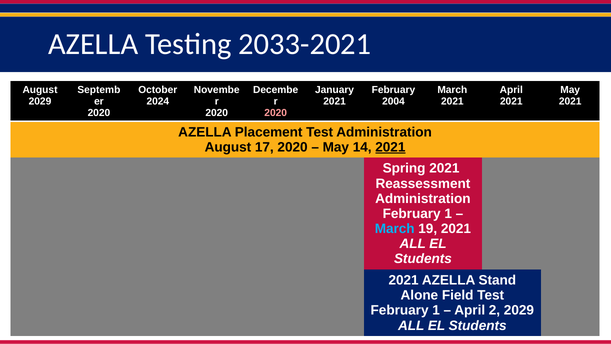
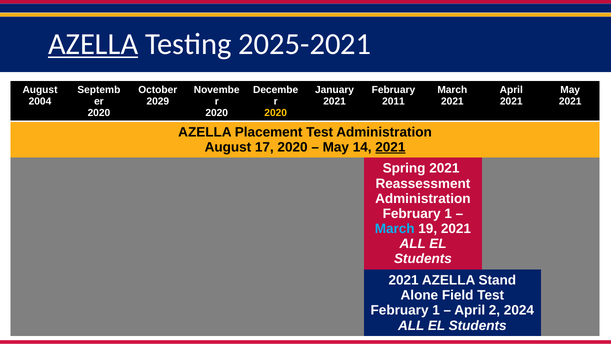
AZELLA underline: none -> present (93, 44)
2033-2021: 2033-2021 -> 2025-2021 (305, 44)
2029: 2029 -> 2004 (40, 101)
2024: 2024 -> 2029 (158, 101)
2004: 2004 -> 2011 (393, 101)
2020 colour: pink -> yellow (276, 113)
2 2029: 2029 -> 2024 (519, 310)
